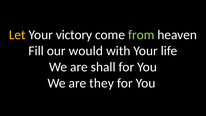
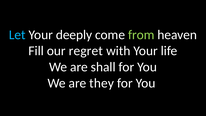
Let colour: yellow -> light blue (17, 35)
victory: victory -> deeply (74, 35)
would: would -> regret (86, 51)
